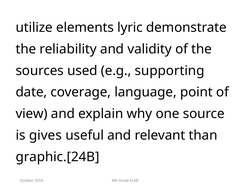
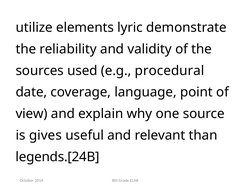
supporting: supporting -> procedural (170, 71)
graphic.[24B: graphic.[24B -> legends.[24B (58, 157)
